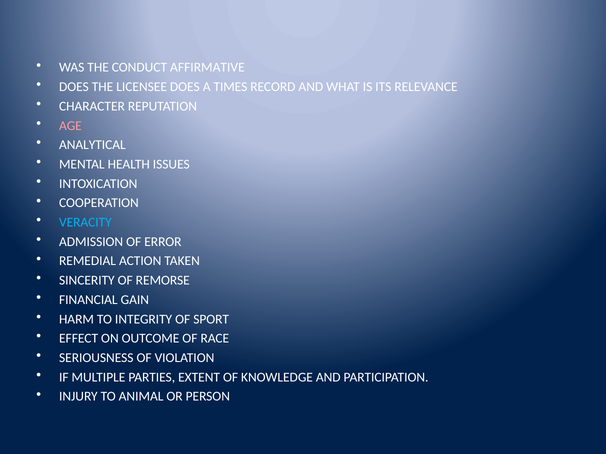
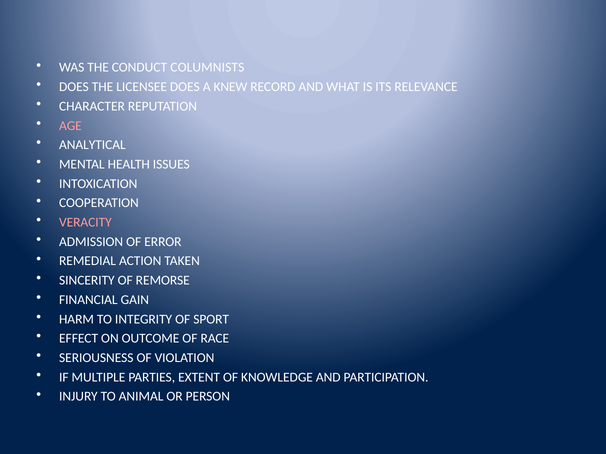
AFFIRMATIVE: AFFIRMATIVE -> COLUMNISTS (207, 68)
TIMES: TIMES -> KNEW (230, 87)
VERACITY colour: light blue -> pink (85, 223)
